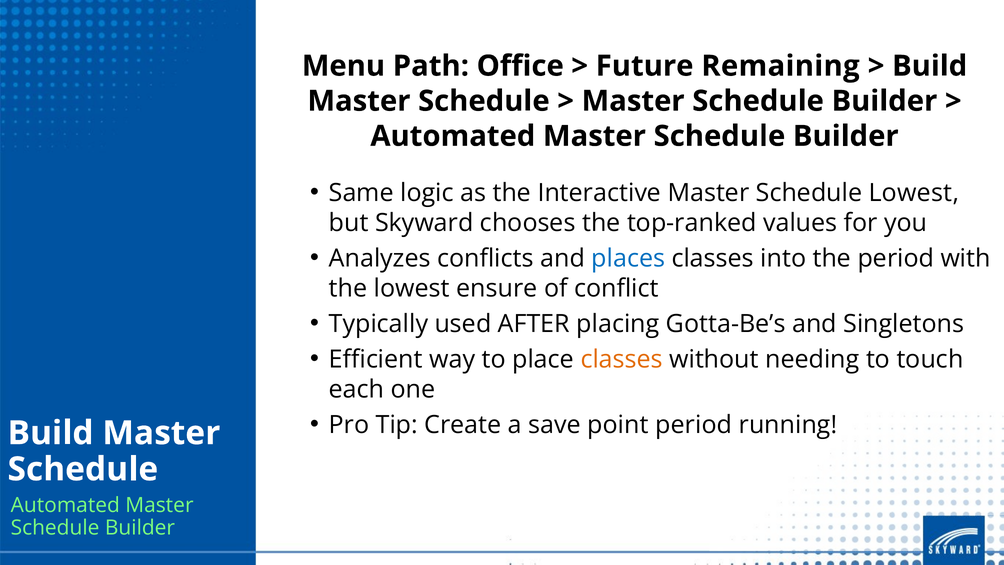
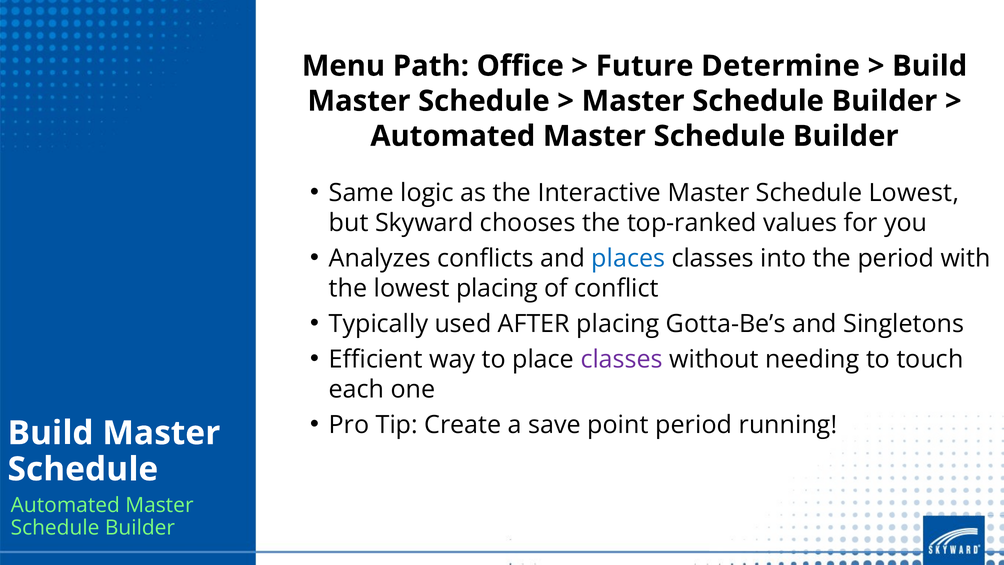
Remaining: Remaining -> Determine (780, 66)
lowest ensure: ensure -> placing (497, 288)
classes colour: orange -> purple (622, 359)
